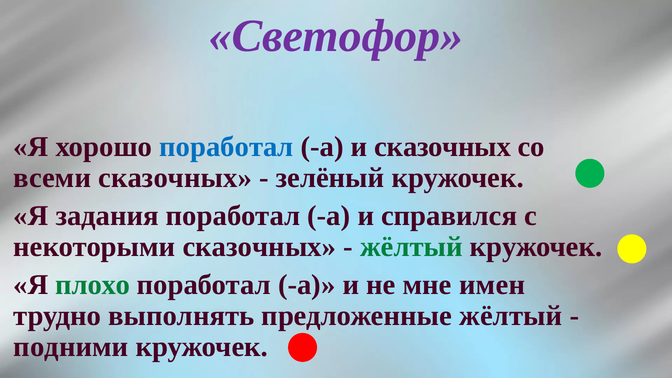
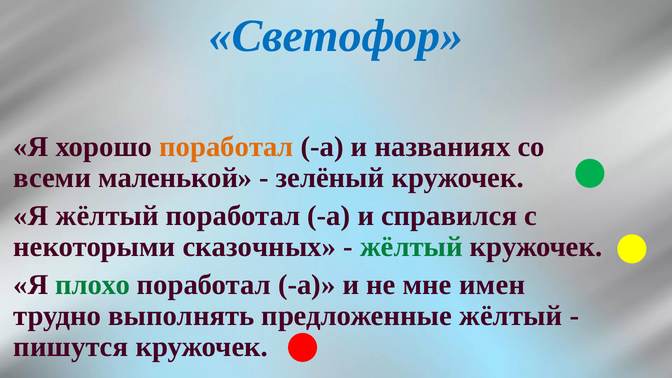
Светофор colour: purple -> blue (336, 36)
поработал colour: blue -> orange (226, 147)
и сказочных: сказочных -> названиях (442, 147)
всеми сказочных: сказочных -> маленькой (175, 178)
Я задания: задания -> жёлтый (107, 216)
подними: подними -> пишутся (71, 347)
